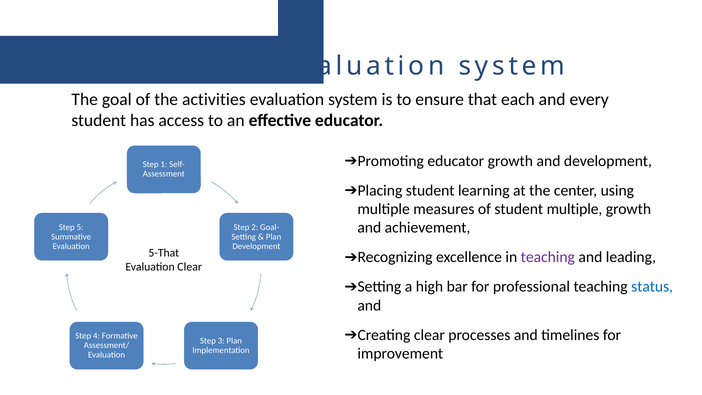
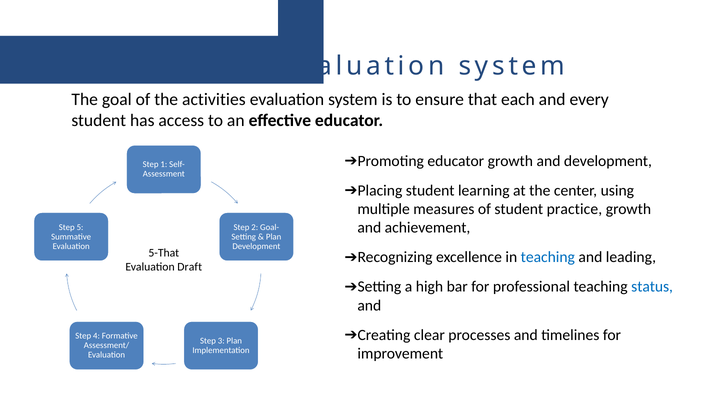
student multiple: multiple -> practice (574, 209)
teaching colour: purple -> blue (548, 257)
Evaluation Clear: Clear -> Draft (190, 267)
